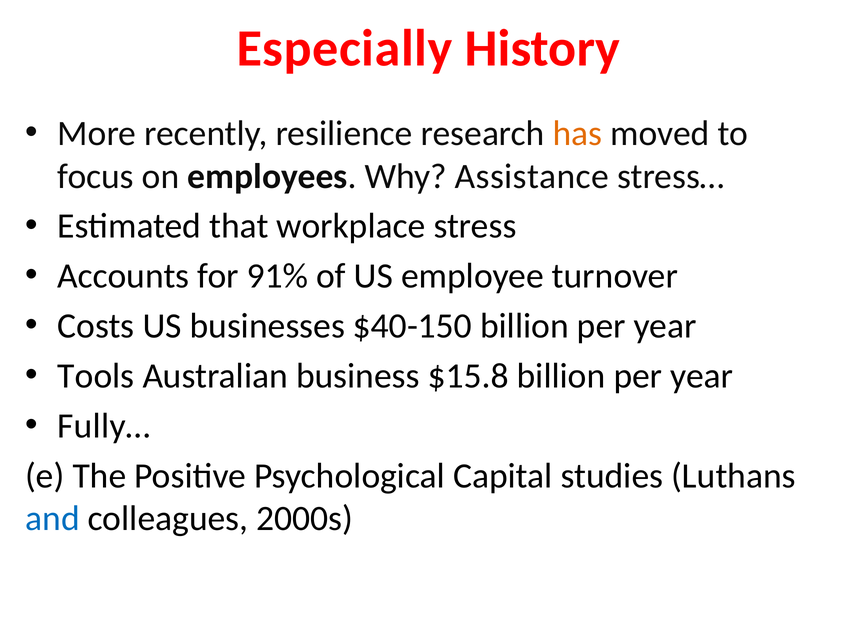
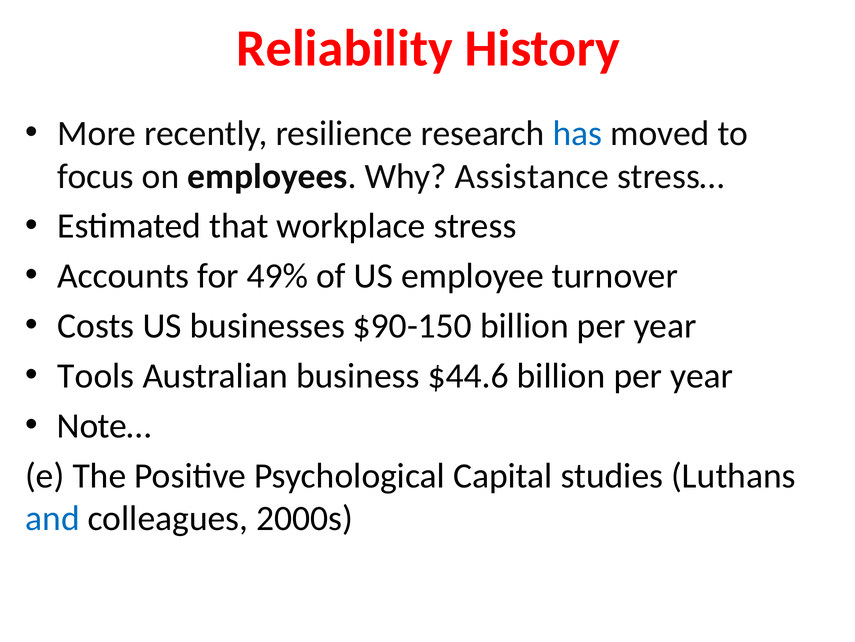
Especially: Especially -> Reliability (345, 49)
has colour: orange -> blue (577, 133)
91%: 91% -> 49% (277, 276)
$40-150: $40-150 -> $90-150 (412, 326)
$15.8: $15.8 -> $44.6 (468, 376)
Fully…: Fully… -> Note… (104, 425)
